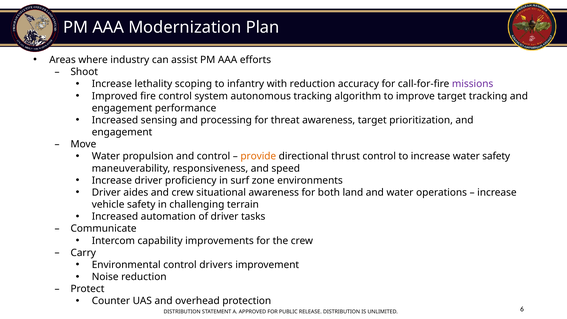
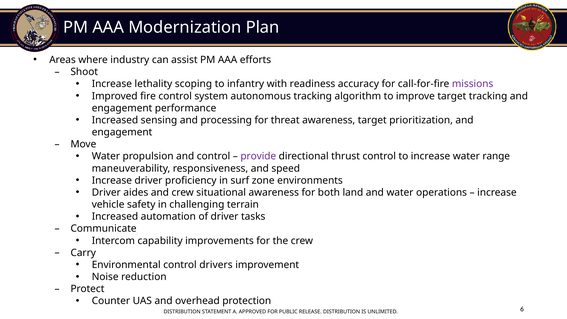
with reduction: reduction -> readiness (312, 84)
provide colour: orange -> purple (258, 156)
water safety: safety -> range (496, 156)
